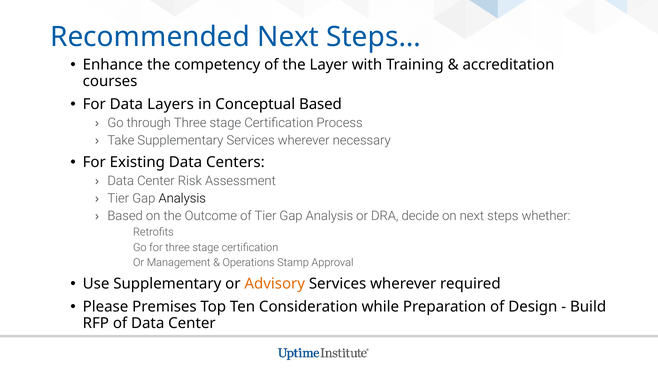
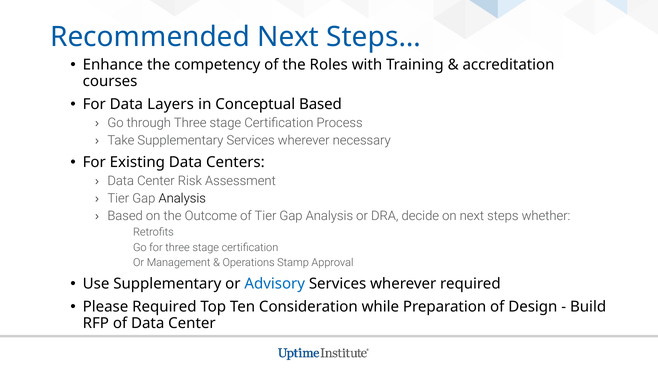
Layer: Layer -> Roles (329, 65)
Advisory colour: orange -> blue (275, 284)
Please Premises: Premises -> Required (164, 307)
